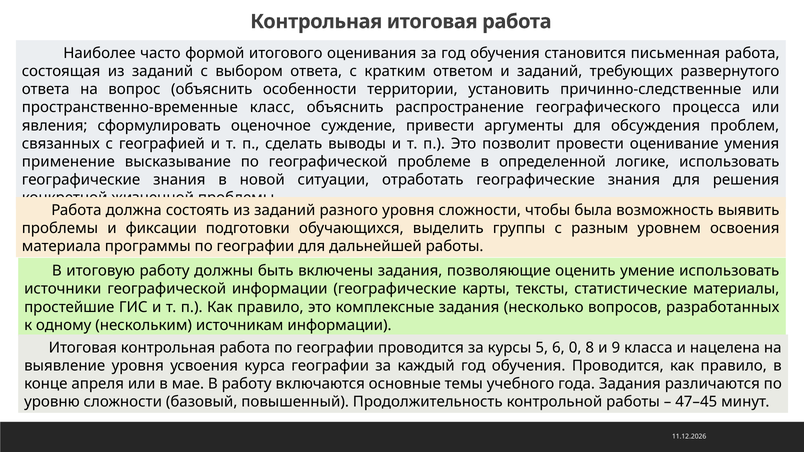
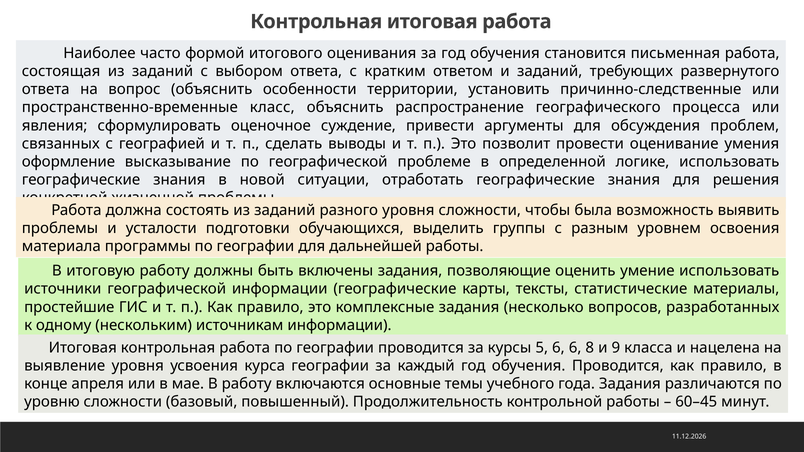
применение: применение -> оформление (68, 162)
фиксации: фиксации -> усталости (161, 228)
6 0: 0 -> 6 (575, 348)
47–45: 47–45 -> 60–45 (696, 402)
